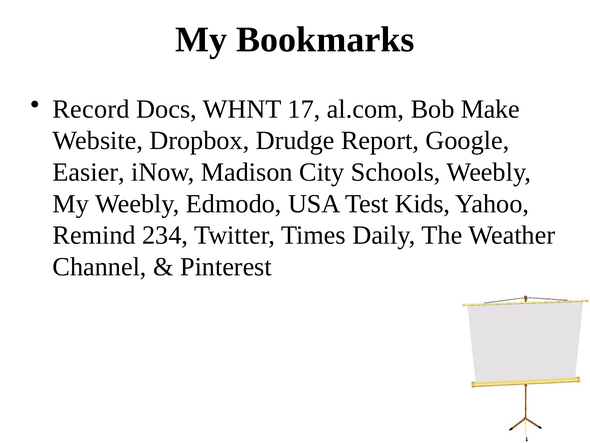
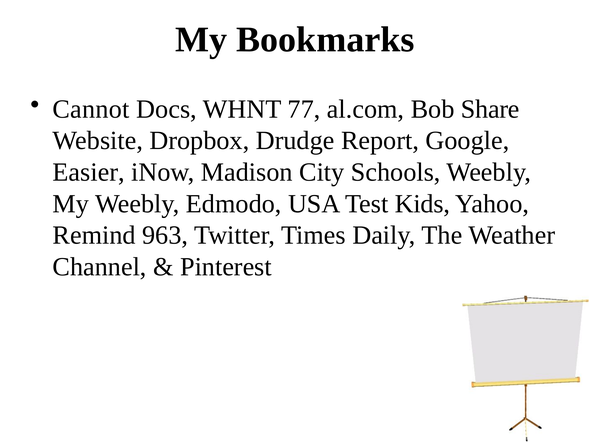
Record: Record -> Cannot (91, 109)
17: 17 -> 77 (304, 109)
Make: Make -> Share (490, 109)
234: 234 -> 963 (165, 235)
